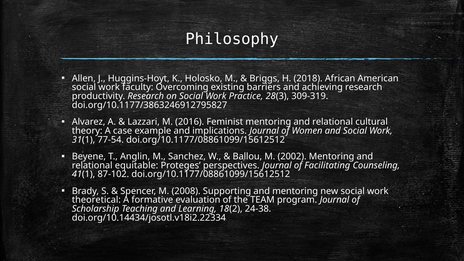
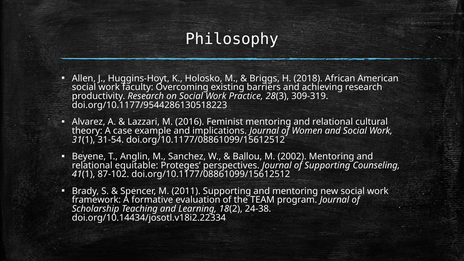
doi.org/10.1177/3863246912795827: doi.org/10.1177/3863246912795827 -> doi.org/10.1177/9544286130518223 (150, 105)
77-54: 77-54 -> 31-54 (111, 140)
of Facilitating: Facilitating -> Supporting (327, 165)
2008: 2008 -> 2011 (186, 191)
theoretical: theoretical -> framework (96, 200)
